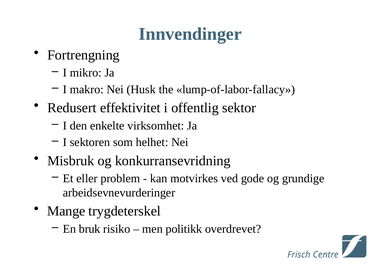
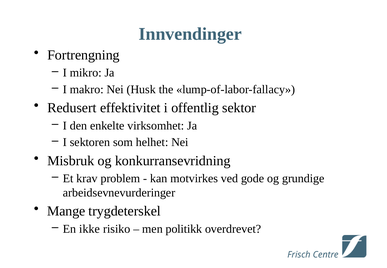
eller: eller -> krav (87, 178)
bruk: bruk -> ikke (90, 229)
